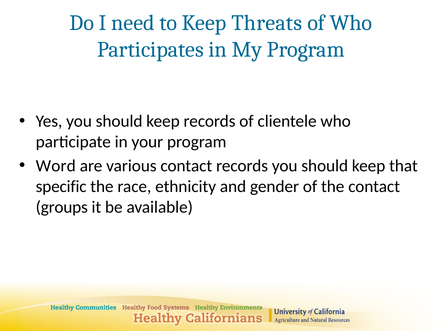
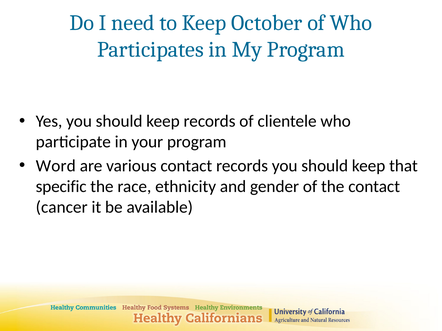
Threats: Threats -> October (267, 23)
groups: groups -> cancer (62, 207)
